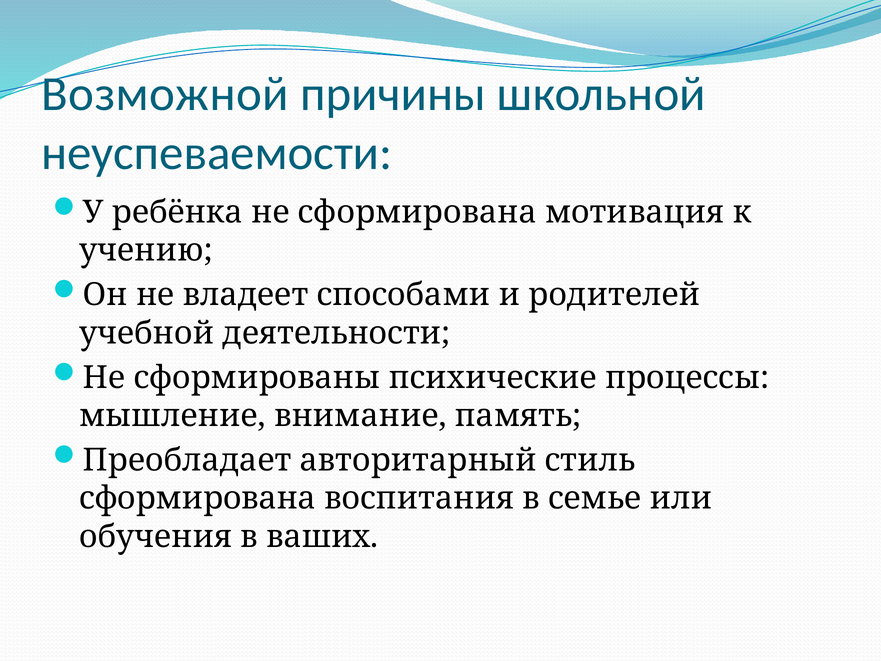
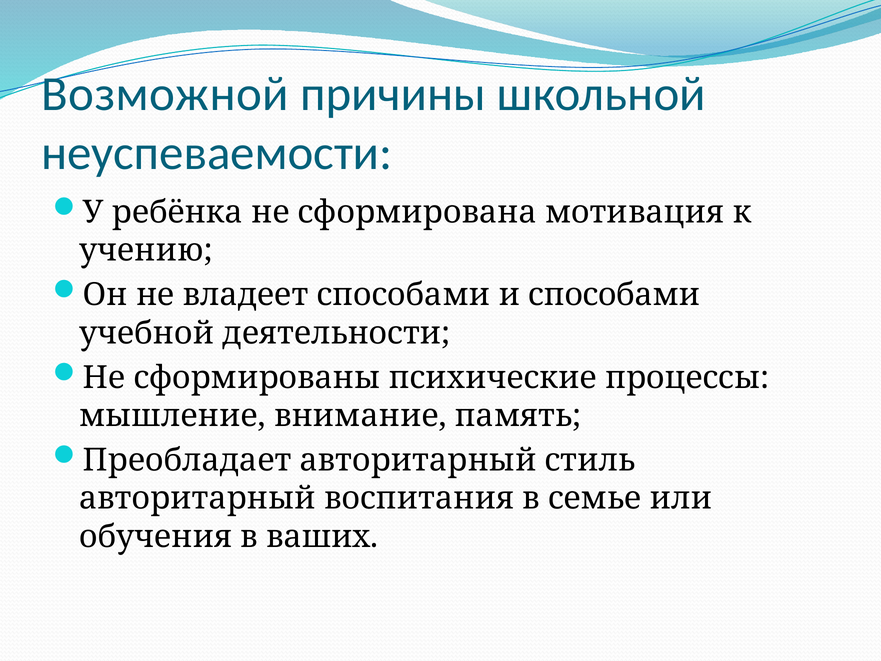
и родителей: родителей -> способами (614, 295)
сформирована: сформирована -> авторитарный (197, 498)
